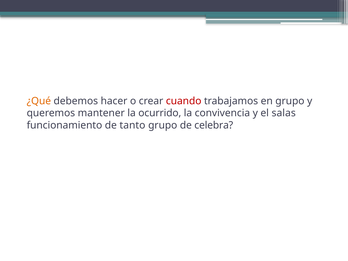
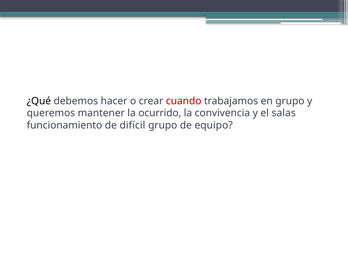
¿Qué colour: orange -> black (39, 101)
tanto: tanto -> difícil (132, 125)
celebra: celebra -> equipo (214, 125)
